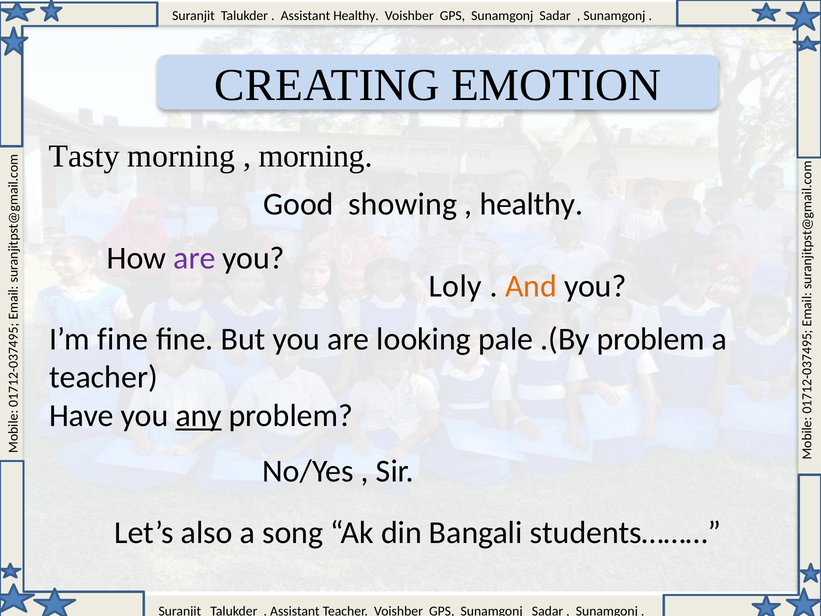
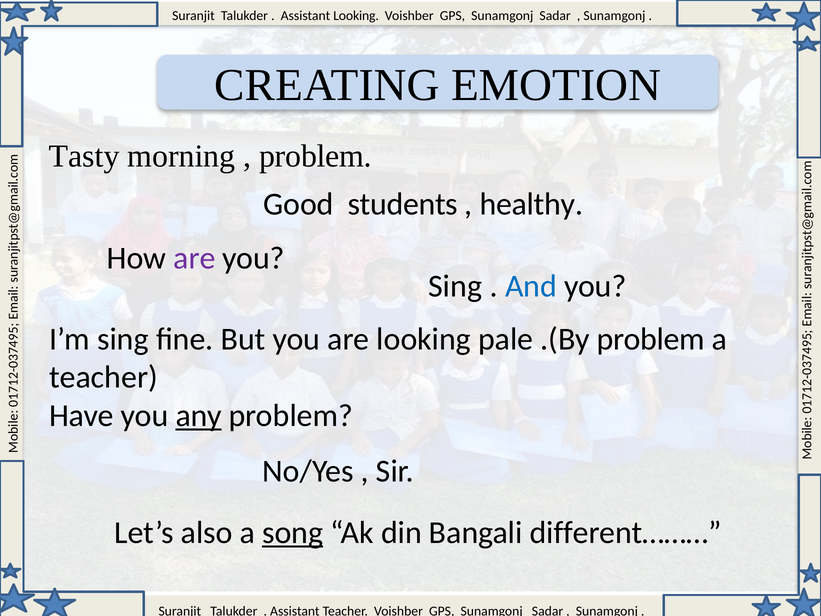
Healthy: Healthy -> Looking (356, 16)
morning: morning -> problem (316, 156)
showing: showing -> students (403, 204)
Loly: Loly -> Sing (455, 286)
And colour: orange -> blue (531, 286)
I’m fine: fine -> sing (123, 339)
song underline: none -> present (293, 533)
students………: students……… -> different……… (626, 533)
